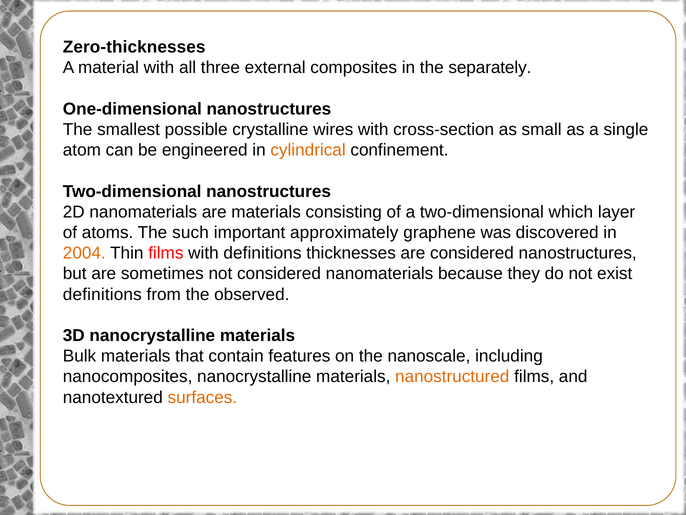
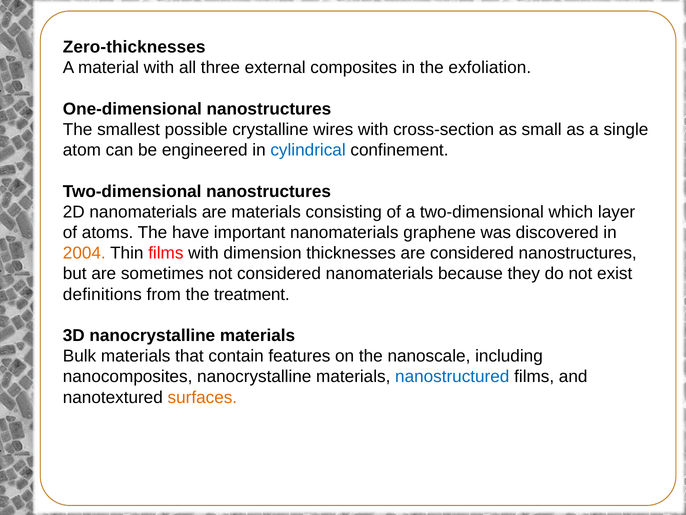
separately: separately -> exfoliation (490, 68)
cylindrical colour: orange -> blue (308, 150)
such: such -> have (191, 232)
important approximately: approximately -> nanomaterials (344, 232)
with definitions: definitions -> dimension (263, 253)
observed: observed -> treatment (252, 294)
nanostructured colour: orange -> blue (452, 376)
